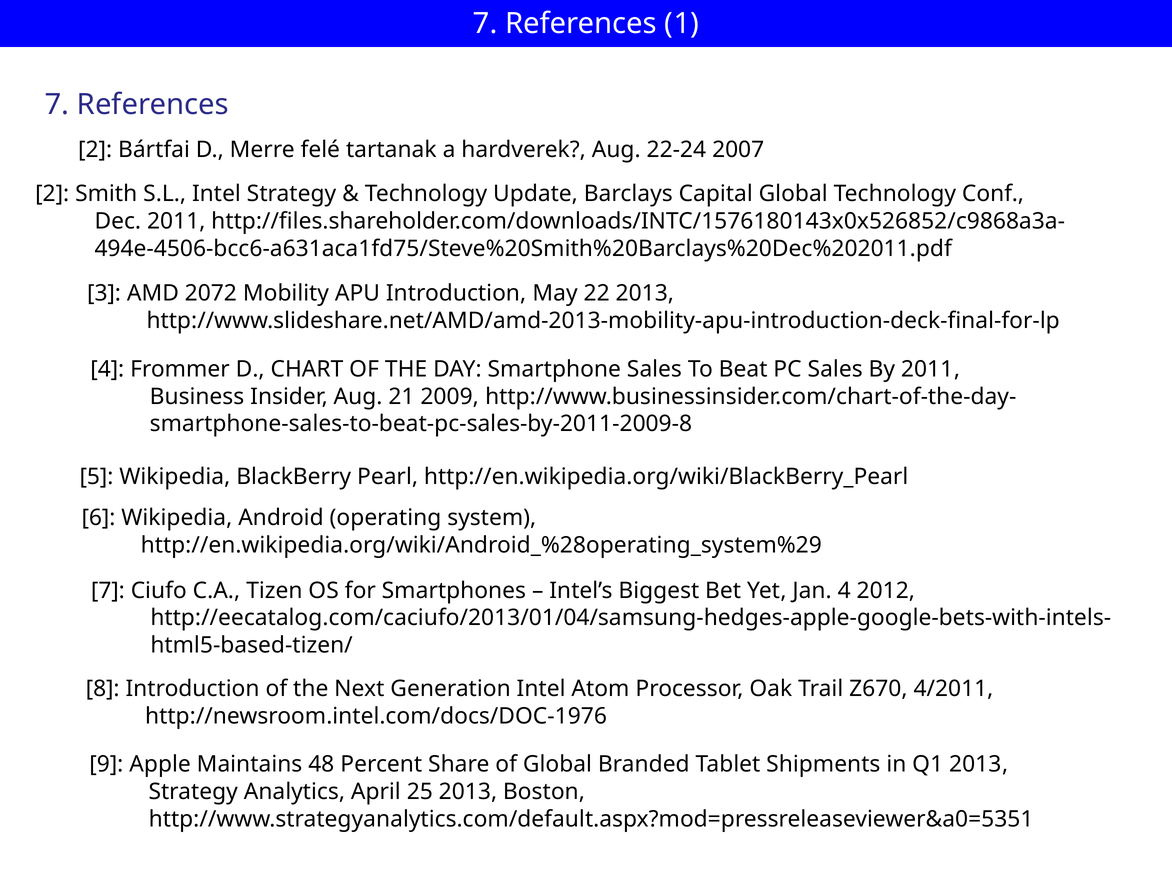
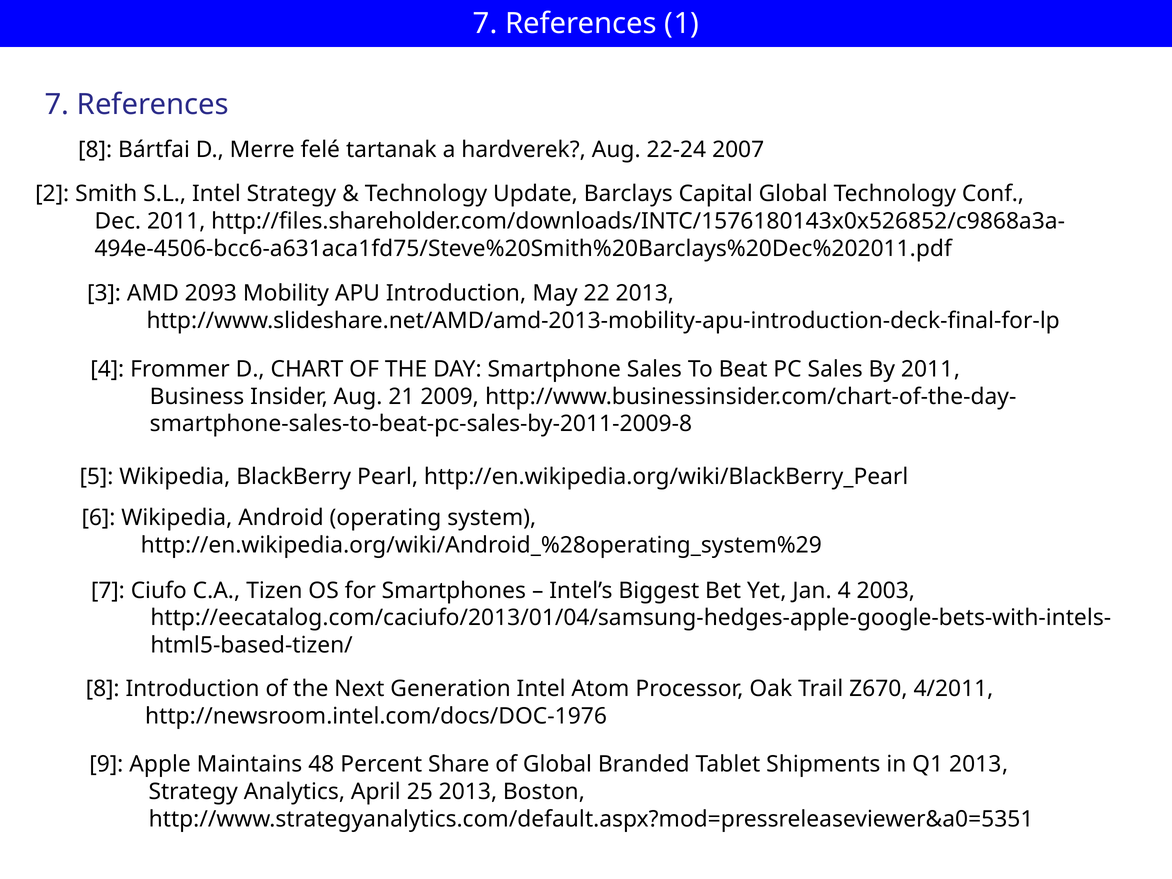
2: 2 -> 8 (95, 150)
2072: 2072 -> 2093 (211, 293)
2012: 2012 -> 2003 (886, 591)
